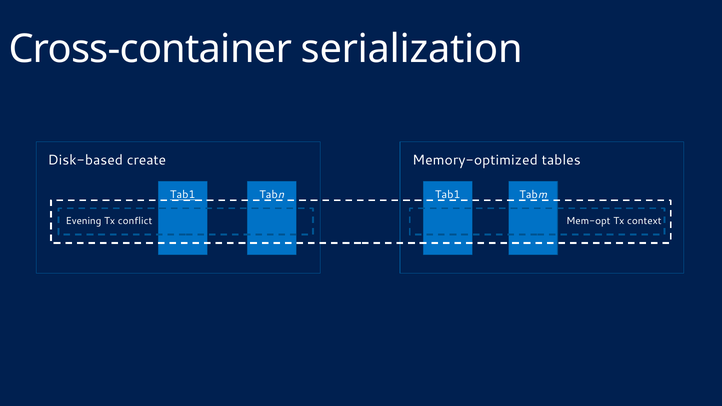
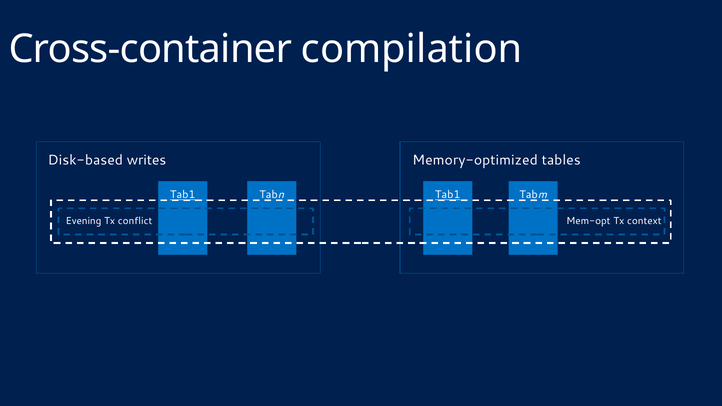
serialization: serialization -> compilation (412, 49)
create: create -> writes (146, 160)
Tab1 underline: none -> present (448, 195)
